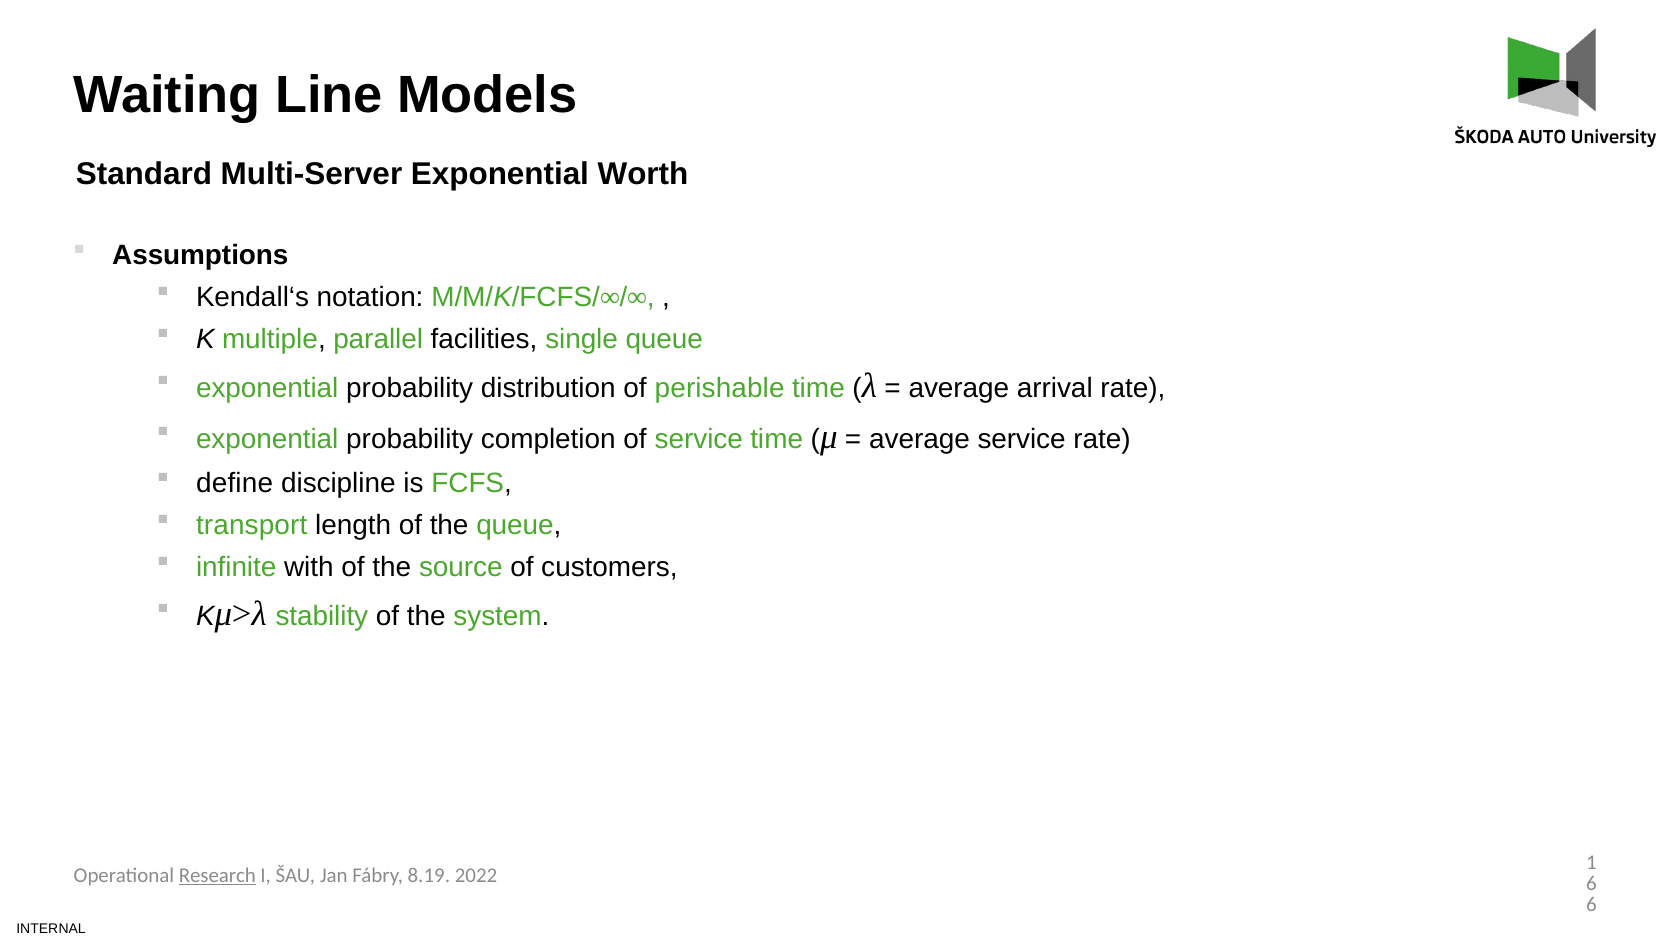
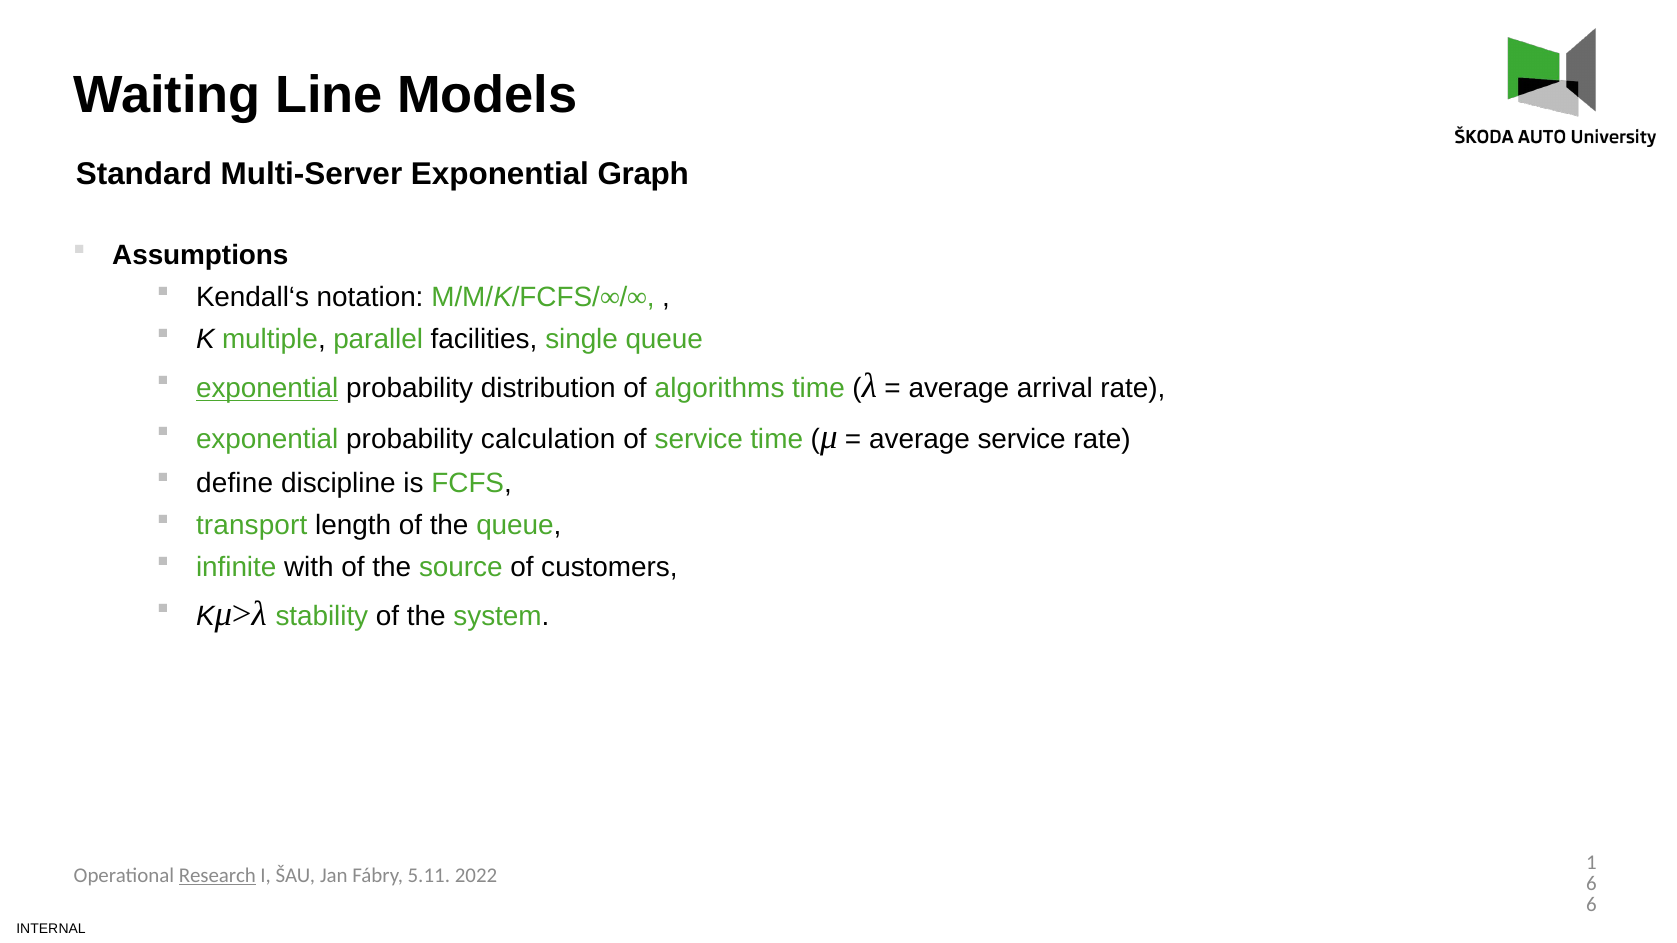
Worth: Worth -> Graph (643, 174)
exponential underline: none -> present (267, 389)
perishable: perishable -> algorithms (720, 389)
completion: completion -> calculation (548, 439)
8.19: 8.19 -> 5.11 (429, 876)
